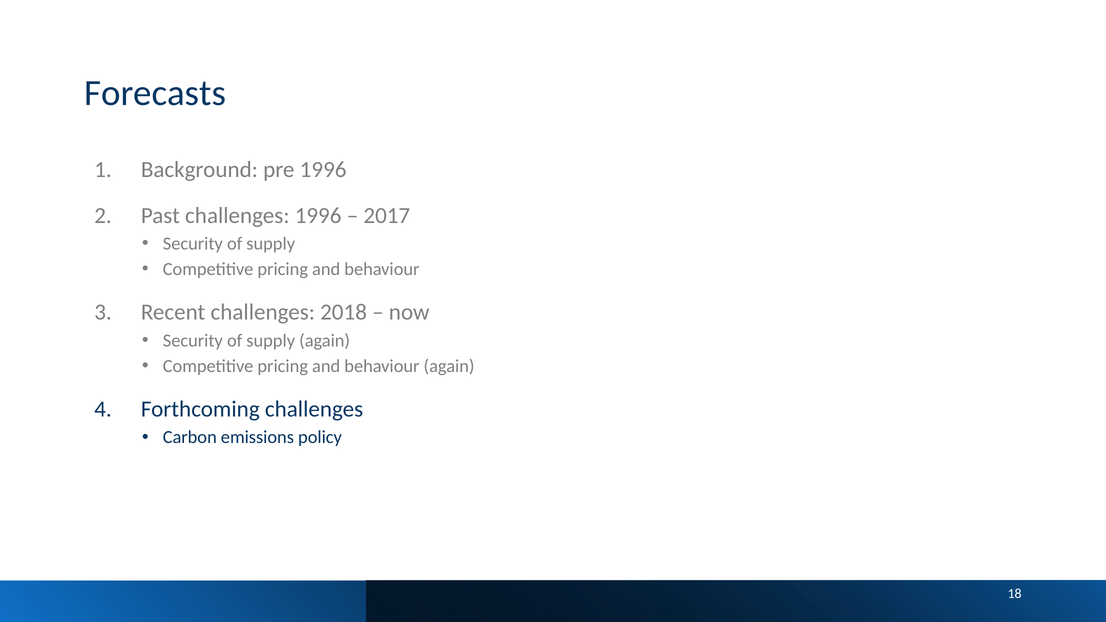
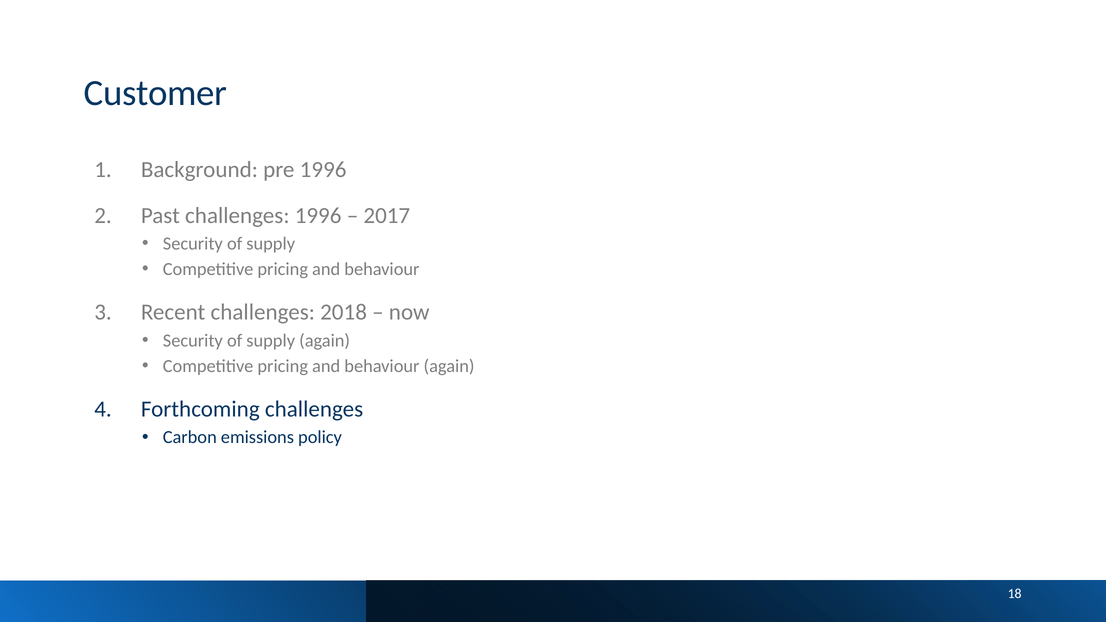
Forecasts: Forecasts -> Customer (155, 93)
